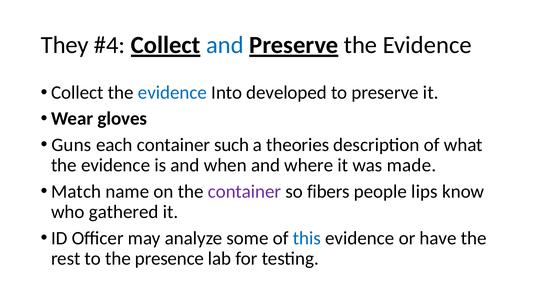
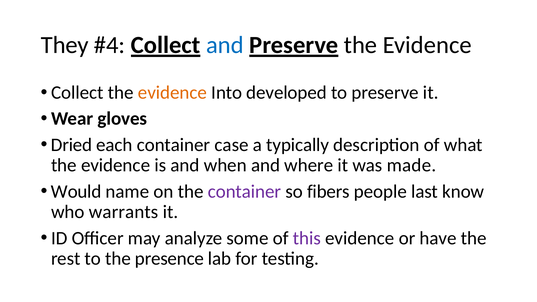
evidence colour: blue -> orange (172, 93)
Guns: Guns -> Dried (72, 145)
such: such -> case (232, 145)
theories: theories -> typically (298, 145)
Match: Match -> Would (76, 191)
lips: lips -> last (425, 191)
gathered: gathered -> warrants (124, 212)
this colour: blue -> purple (307, 238)
